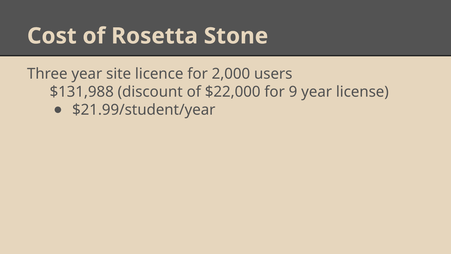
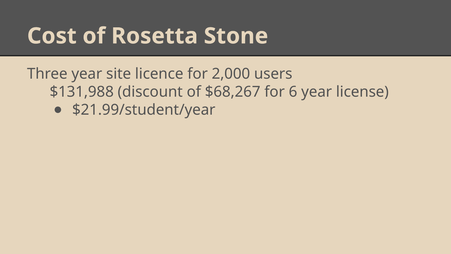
$22,000: $22,000 -> $68,267 (233, 92)
9: 9 -> 6 (293, 92)
